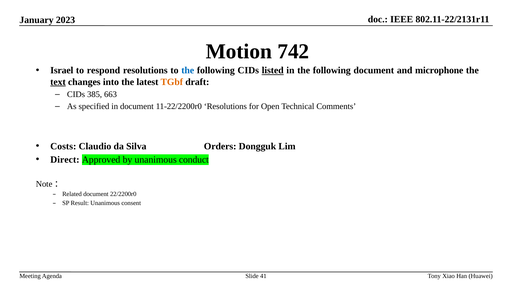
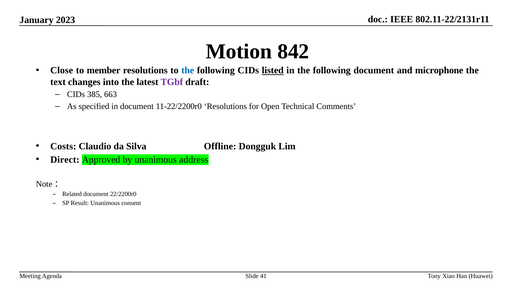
742: 742 -> 842 (293, 51)
Israel: Israel -> Close (62, 70)
respond: respond -> member (104, 70)
text underline: present -> none (58, 82)
TGbf colour: orange -> purple (172, 82)
Orders: Orders -> Offline (220, 146)
conduct: conduct -> address (194, 160)
